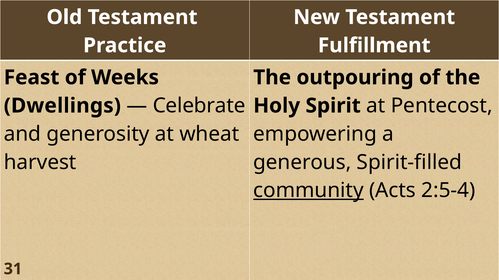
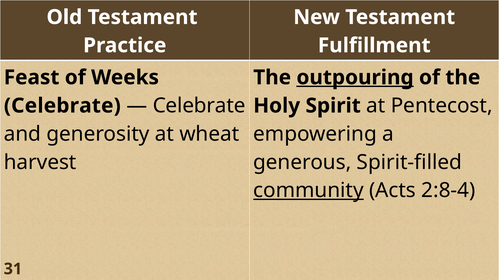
outpouring underline: none -> present (355, 78)
Dwellings: Dwellings -> Celebrate (62, 106)
2:5-4: 2:5-4 -> 2:8-4 (448, 191)
